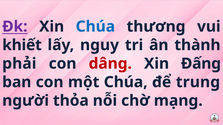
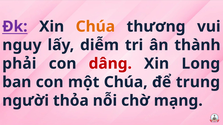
Chúa colour: blue -> orange (95, 27)
khiết: khiết -> nguy (22, 45)
nguy: nguy -> diễm (100, 45)
Đấng: Đấng -> Long (201, 64)
